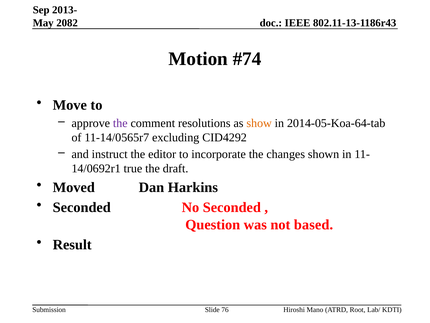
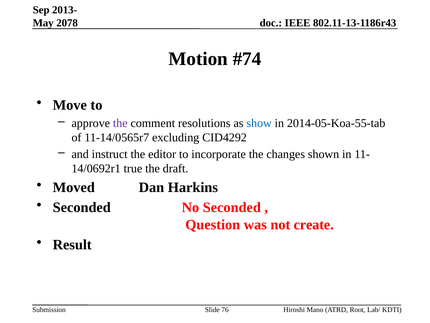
2082: 2082 -> 2078 (67, 23)
show colour: orange -> blue (259, 123)
2014-05-Koa-64-tab: 2014-05-Koa-64-tab -> 2014-05-Koa-55-tab (336, 123)
based: based -> create (314, 224)
